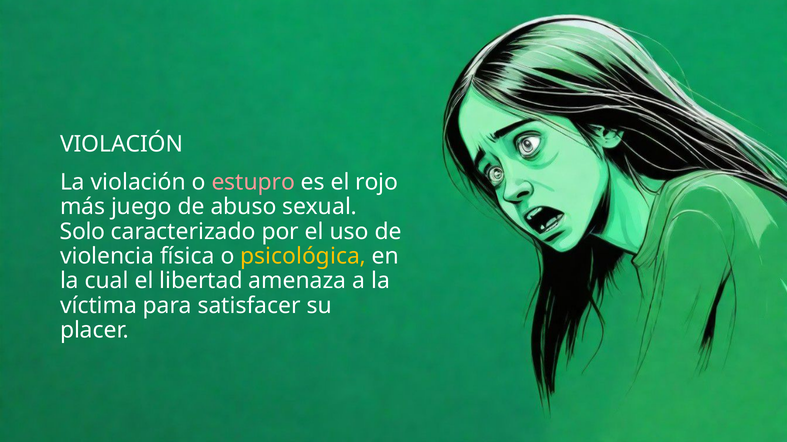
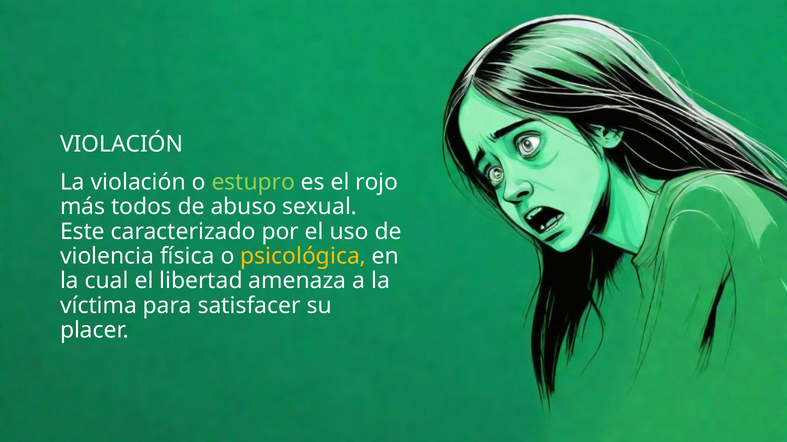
estupro colour: pink -> light green (253, 182)
juego: juego -> todos (141, 207)
Solo: Solo -> Este (82, 232)
